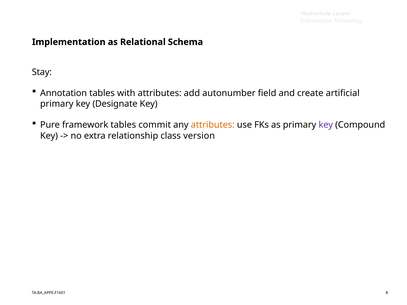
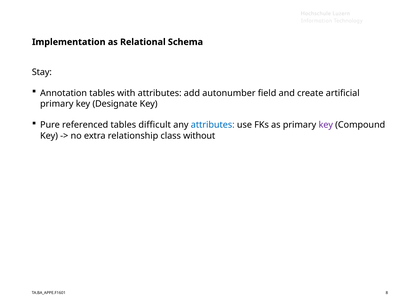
framework: framework -> referenced (85, 125)
commit: commit -> difficult (155, 125)
attributes colour: orange -> blue (213, 125)
version: version -> without (199, 136)
